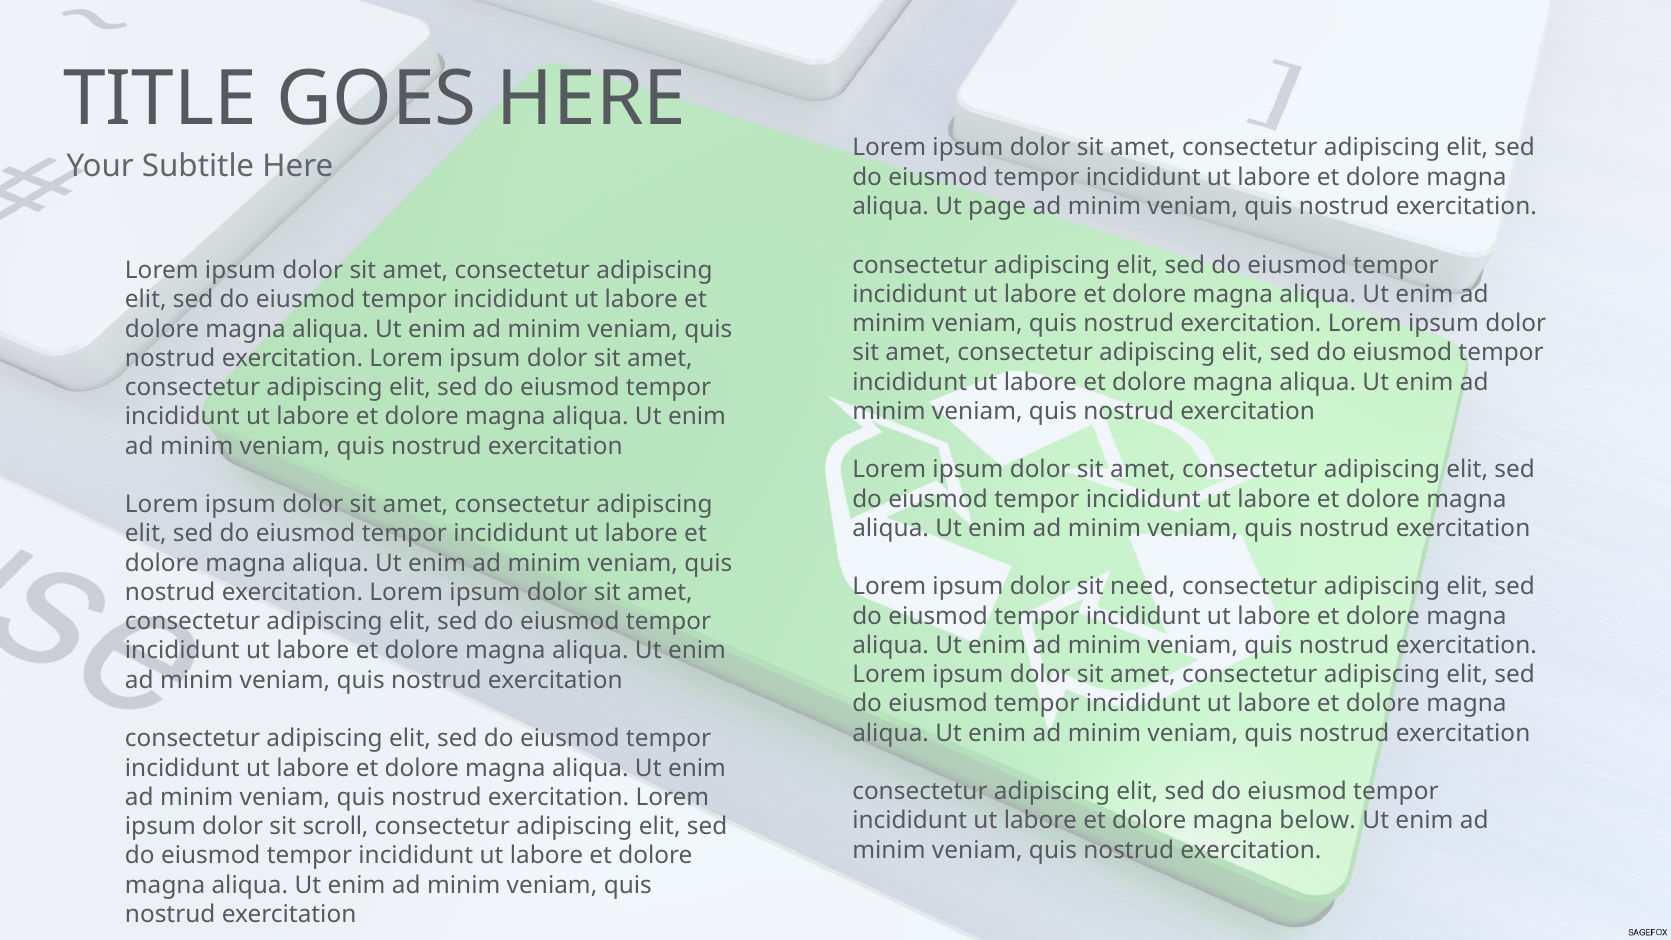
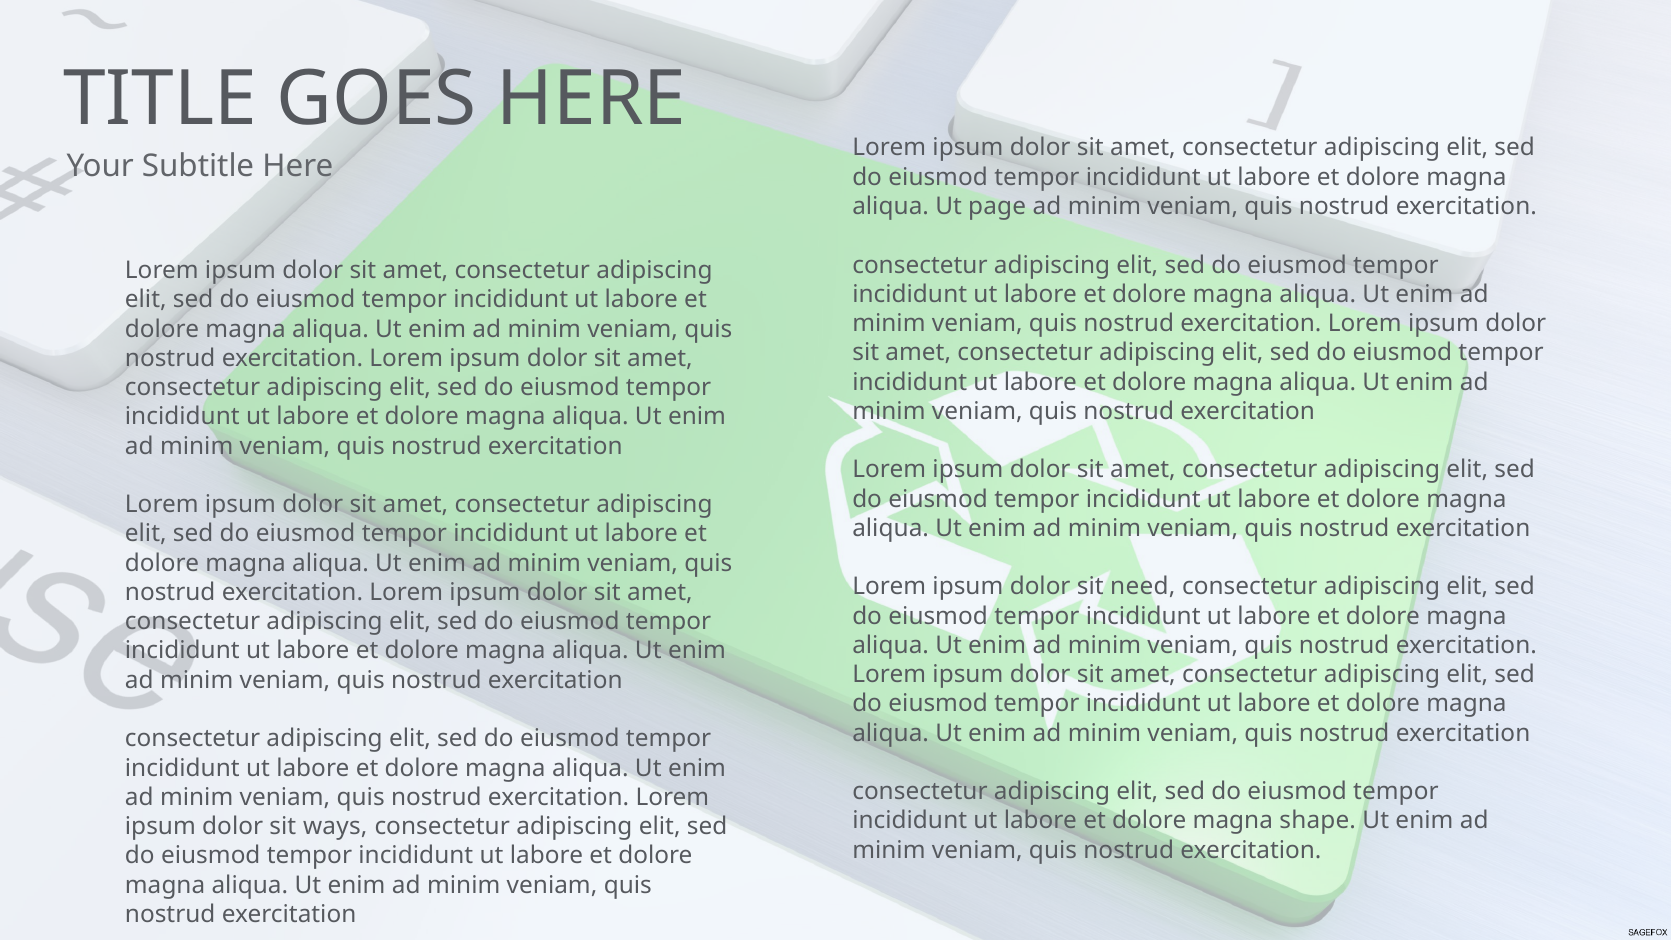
below: below -> shape (1318, 821)
scroll: scroll -> ways (335, 826)
